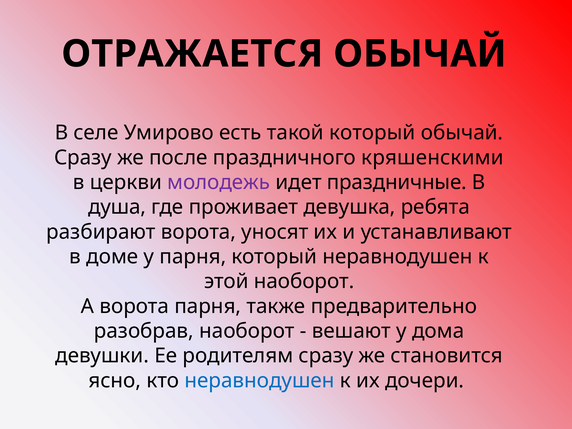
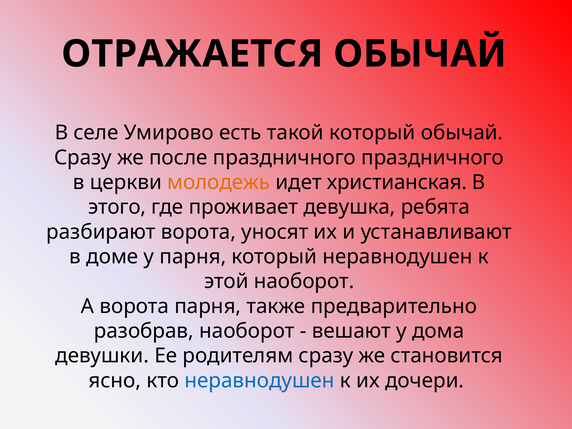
праздничного кряшенскими: кряшенскими -> праздничного (433, 158)
молодежь colour: purple -> orange (219, 182)
праздничные: праздничные -> христианская (397, 182)
душа: душа -> этого (117, 207)
